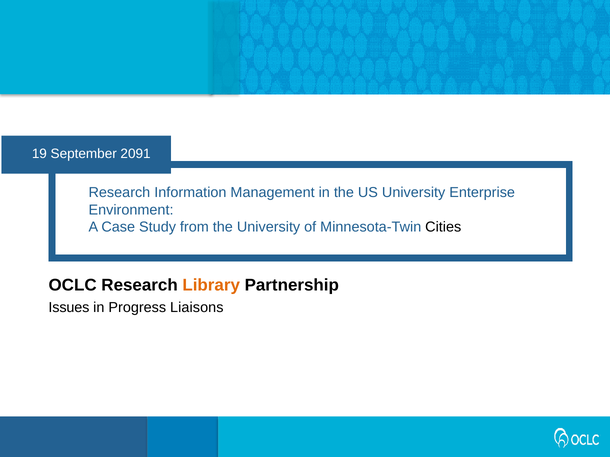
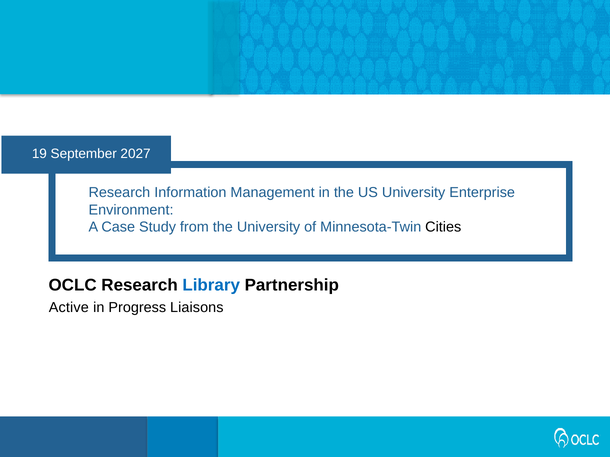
2091: 2091 -> 2027 (136, 154)
Library colour: orange -> blue (211, 285)
Issues: Issues -> Active (69, 308)
